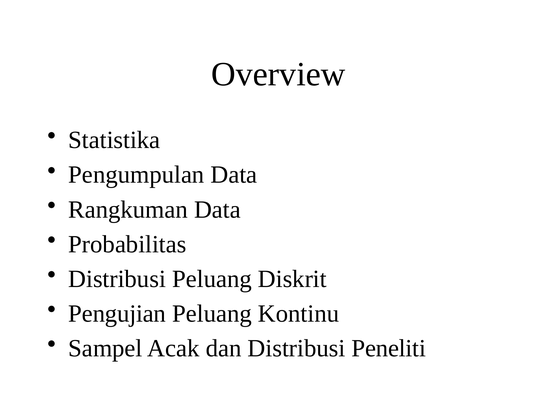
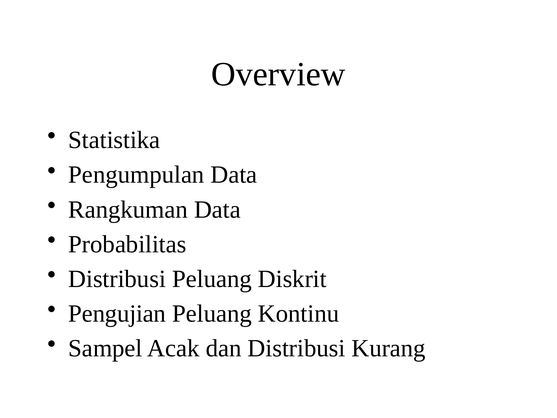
Peneliti: Peneliti -> Kurang (389, 348)
